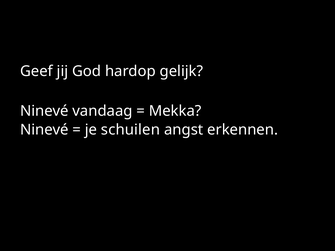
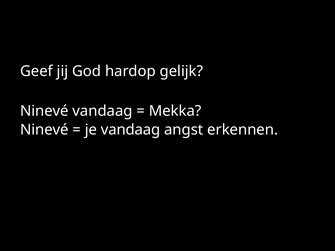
je schuilen: schuilen -> vandaag (131, 130)
